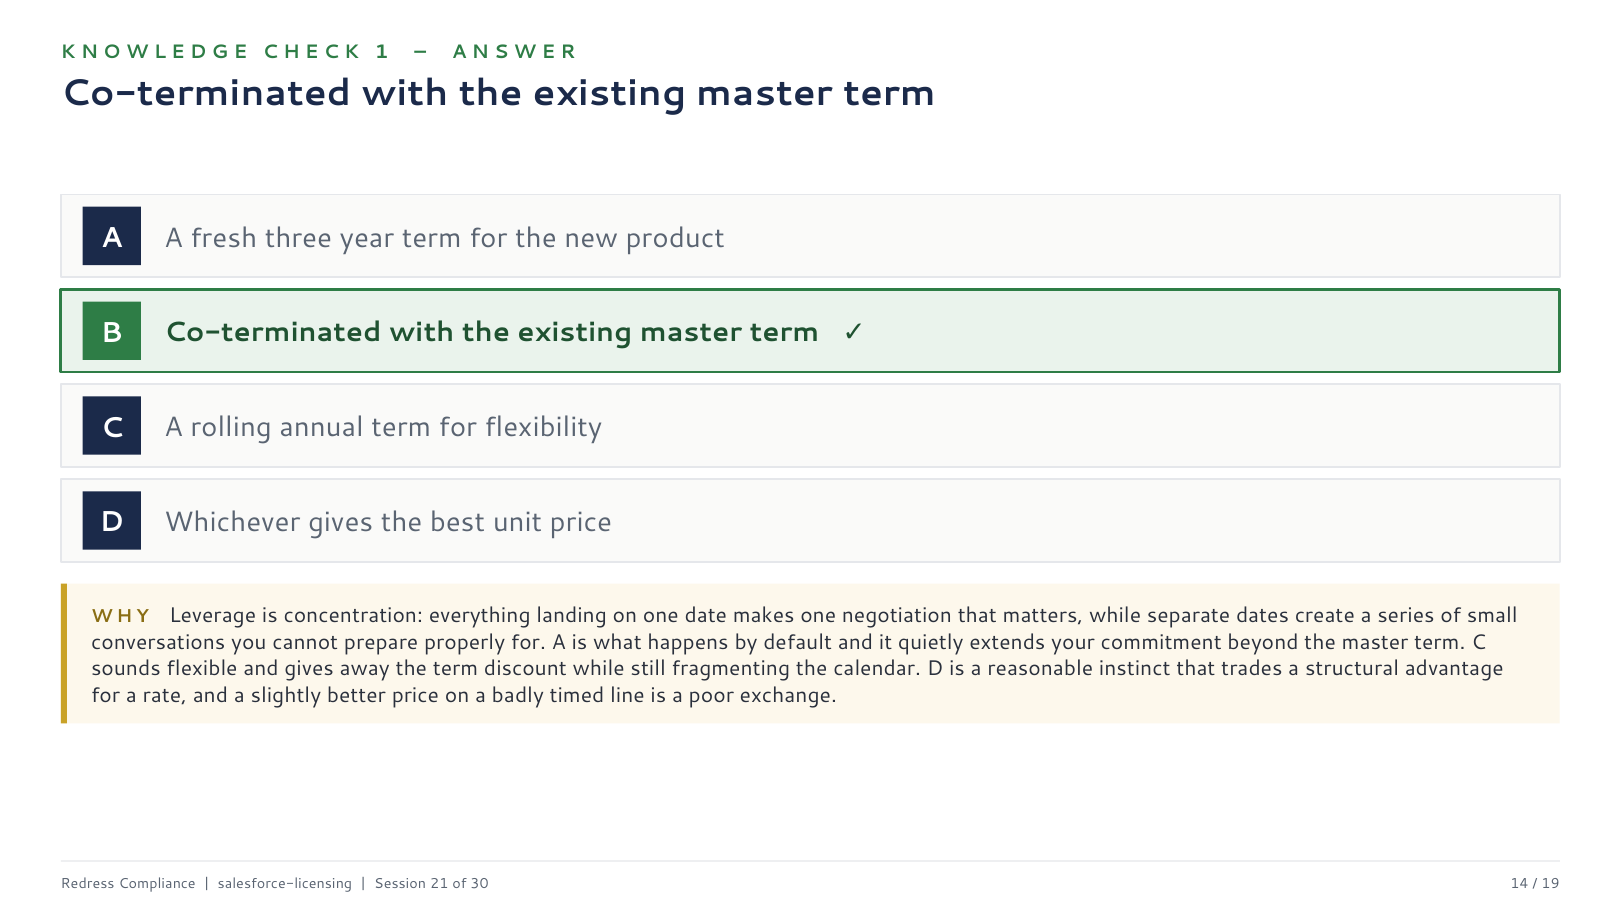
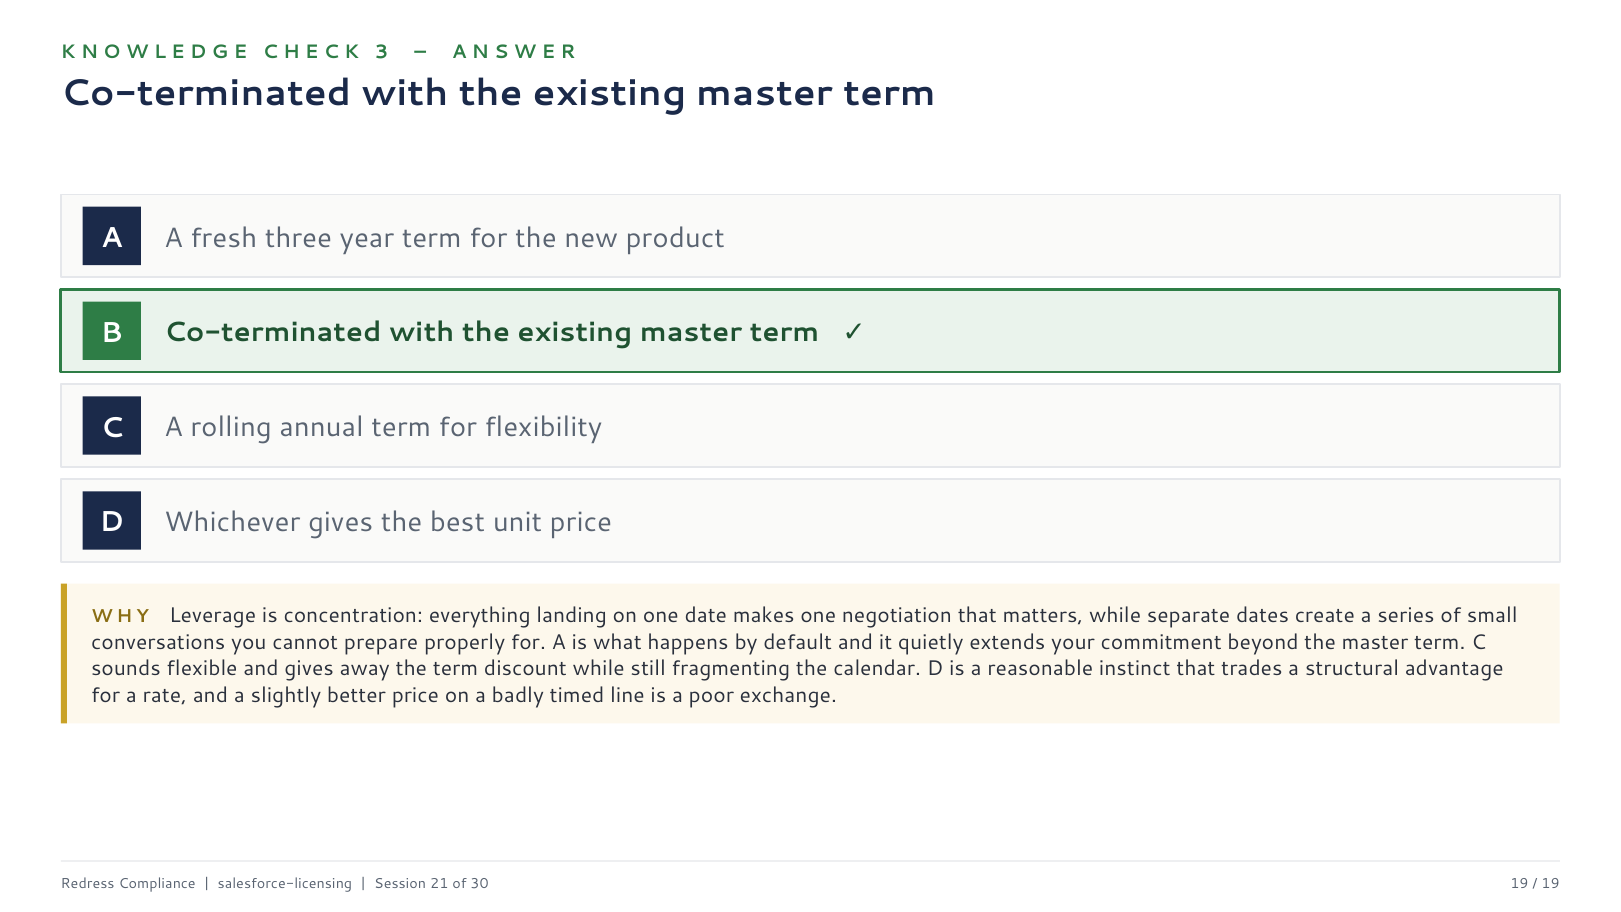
1: 1 -> 3 (382, 52)
30 14: 14 -> 19 (1519, 884)
